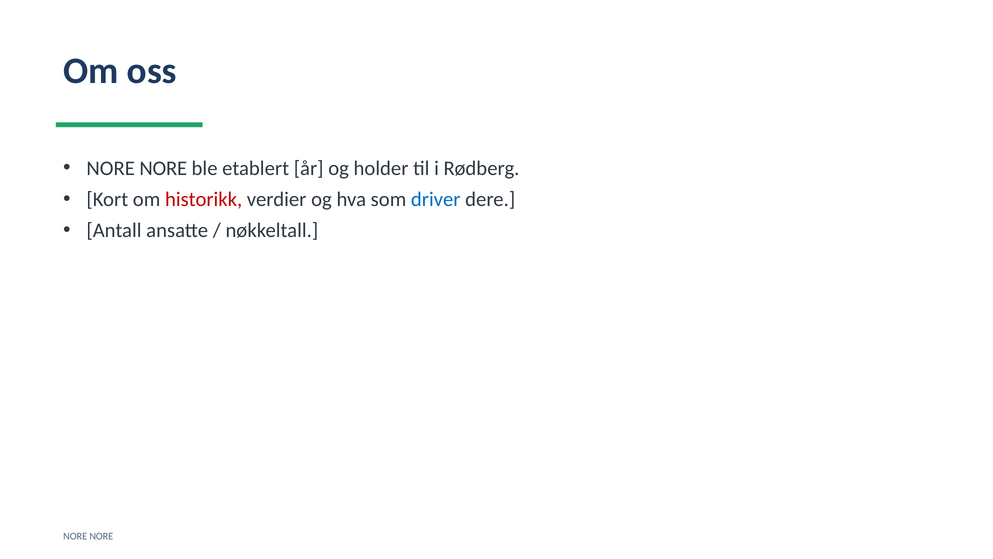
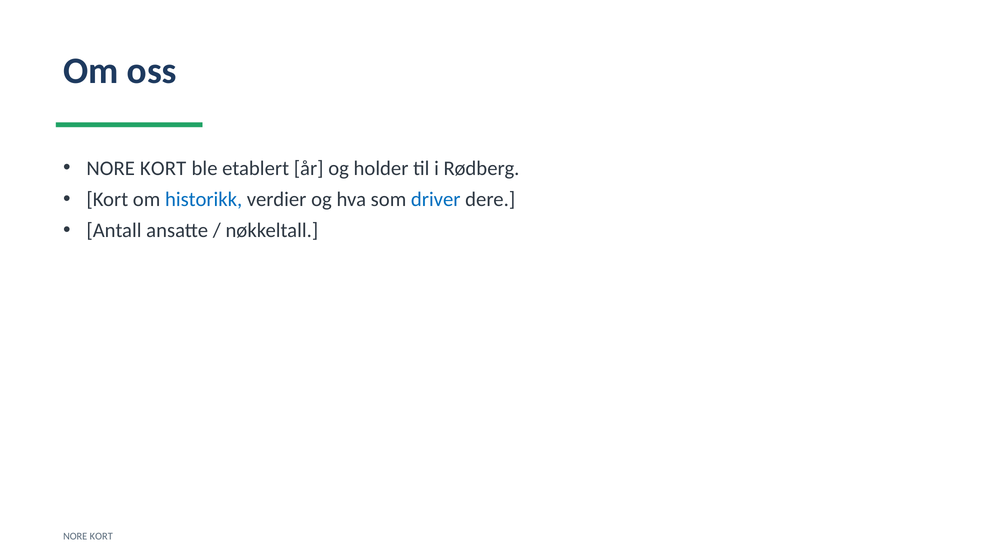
NORE: NORE -> KORT (163, 168)
historikk colour: red -> blue (204, 199)
NORE: NORE -> KORT (101, 536)
